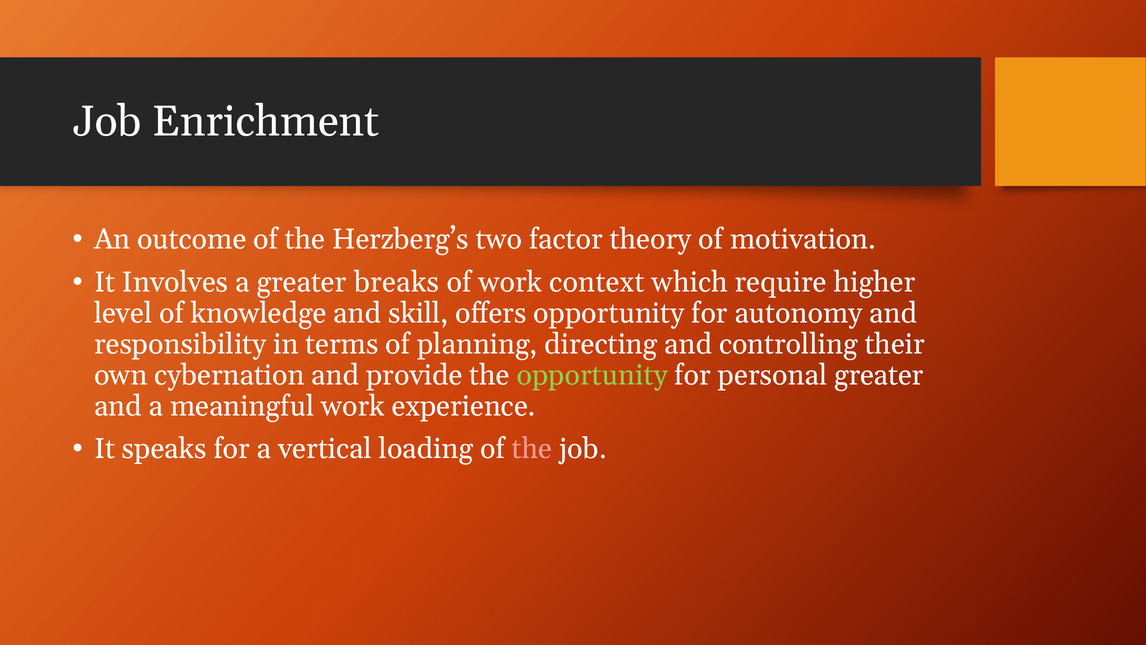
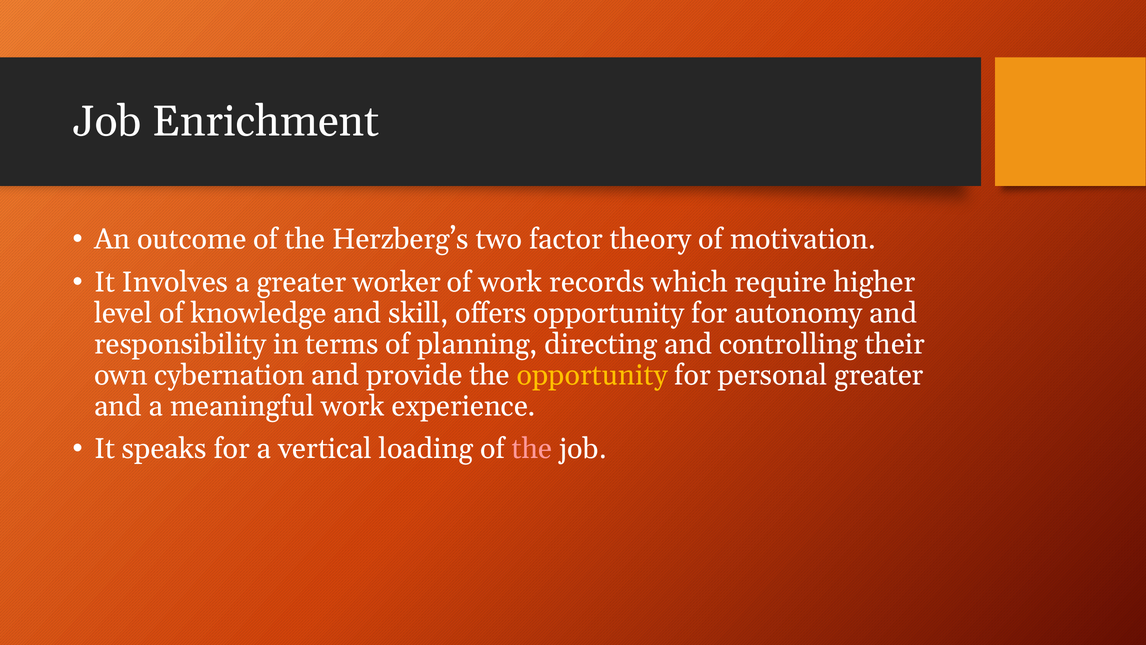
breaks: breaks -> worker (397, 282)
context: context -> records (597, 282)
opportunity colour: light green -> yellow (592, 375)
